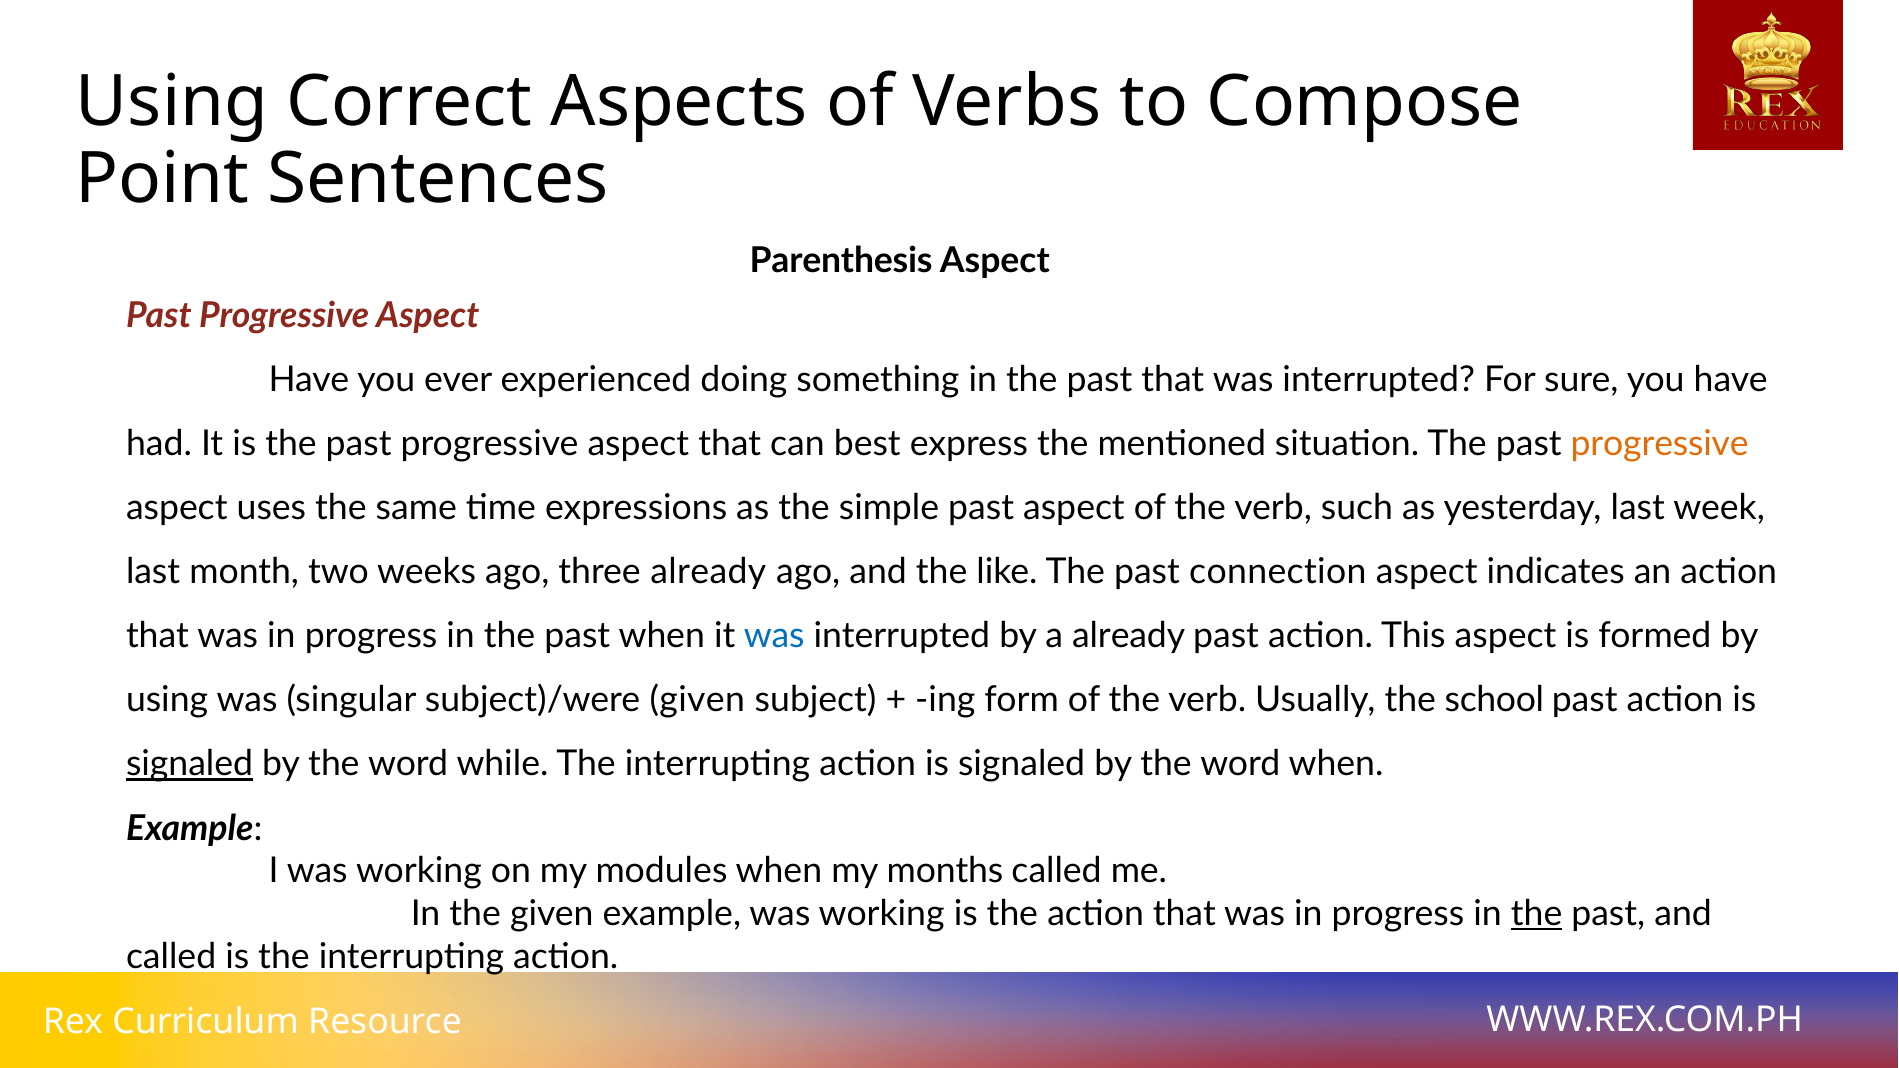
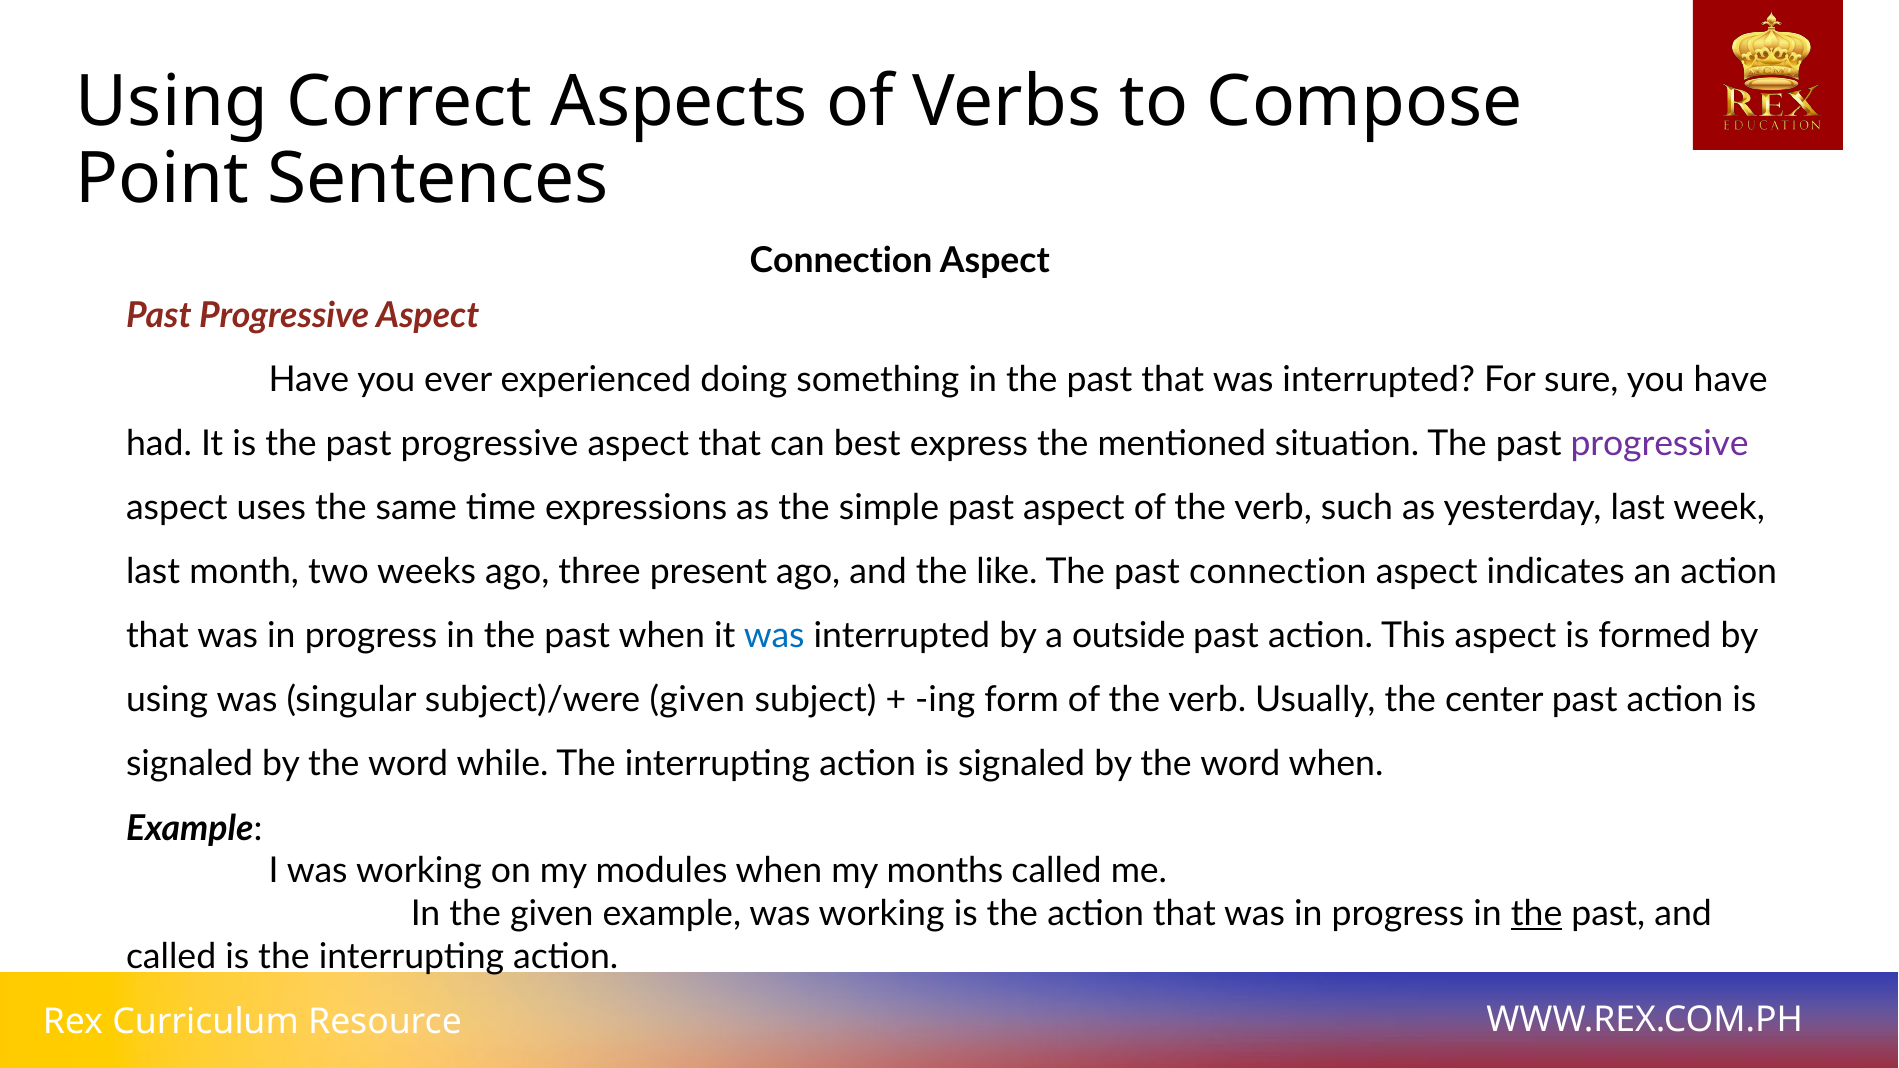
Parenthesis: Parenthesis -> Connection (841, 261)
progressive colour: orange -> purple (1660, 444)
three already: already -> present (709, 572)
a already: already -> outside (1129, 636)
school: school -> center (1494, 700)
signaled underline: present -> none (190, 764)
